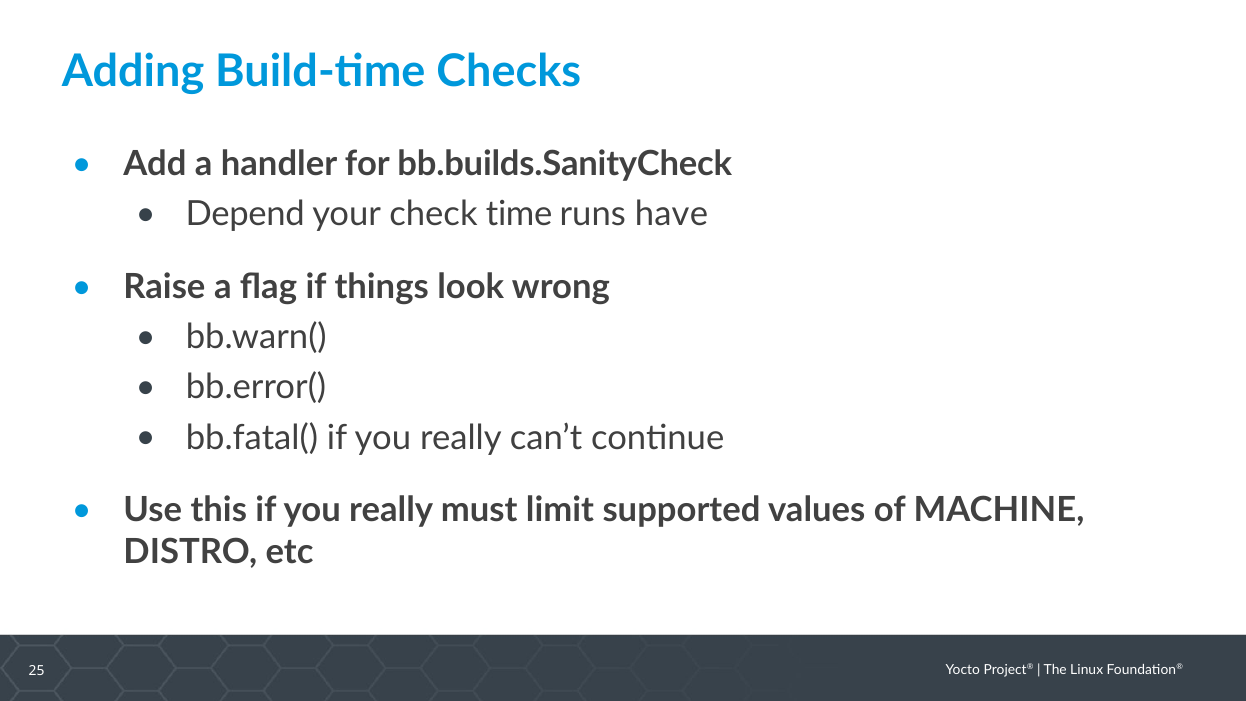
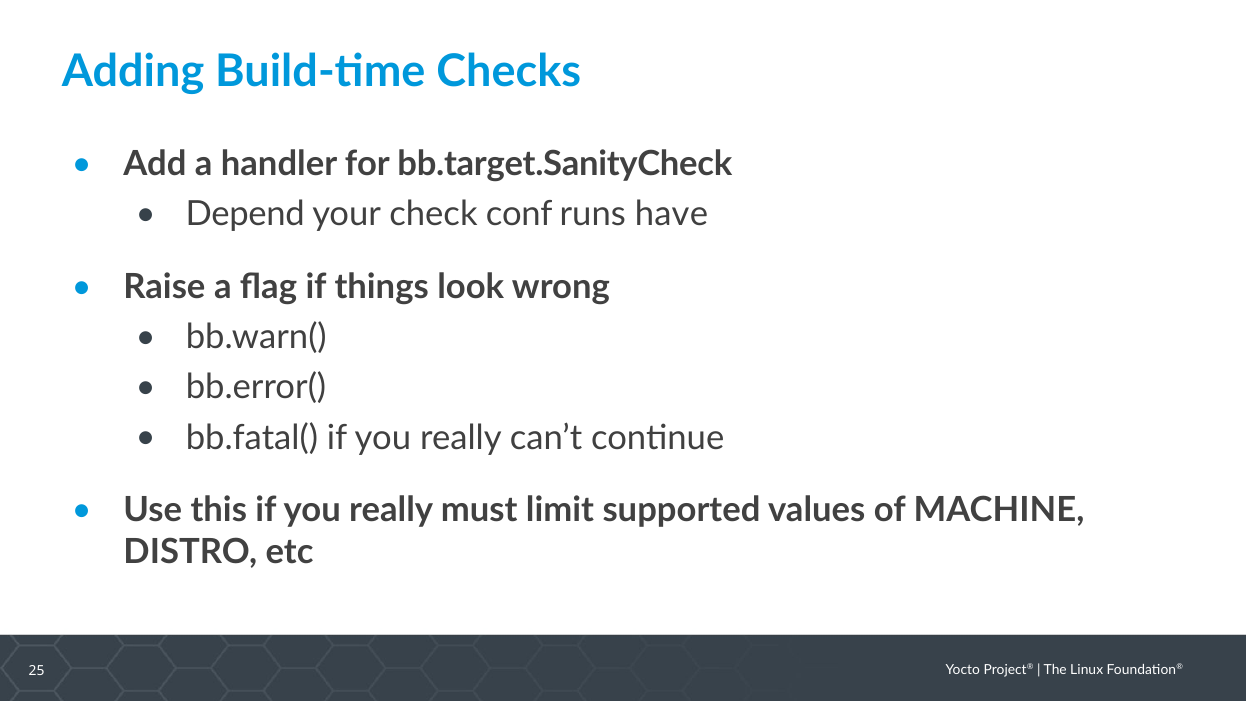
bb.builds.SanityCheck: bb.builds.SanityCheck -> bb.target.SanityCheck (565, 164)
time: time -> conf (519, 214)
